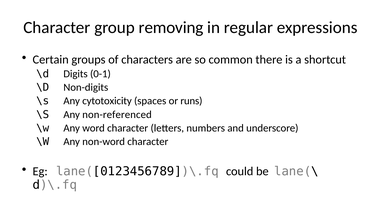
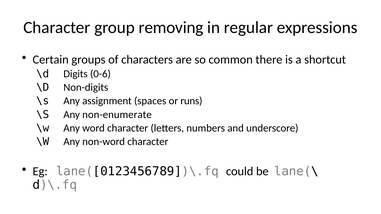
0-1: 0-1 -> 0-6 (100, 74)
cytotoxicity: cytotoxicity -> assignment (107, 101)
non-referenced: non-referenced -> non-enumerate (117, 115)
